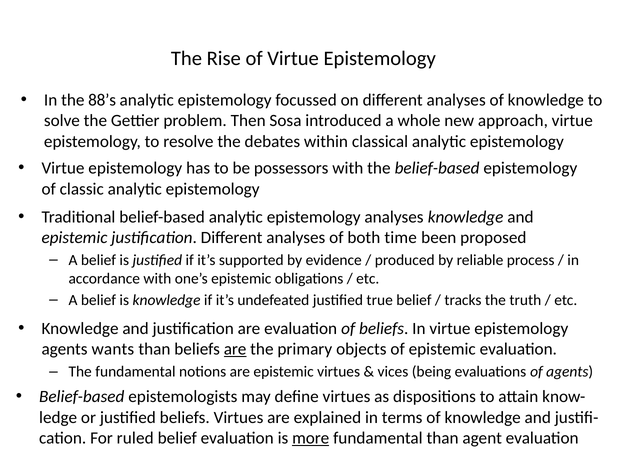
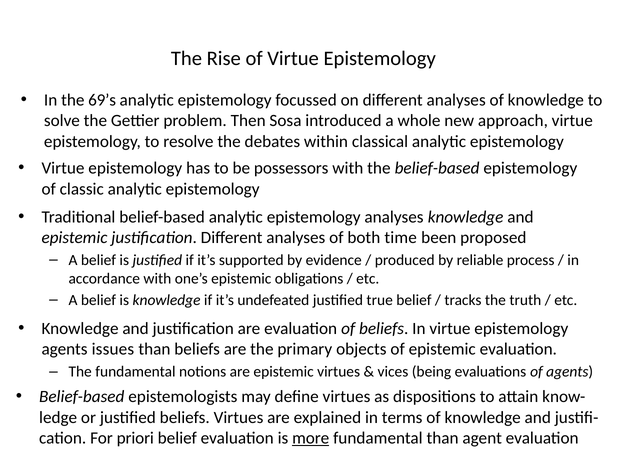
88’s: 88’s -> 69’s (102, 100)
wants: wants -> issues (113, 350)
are underline: present -> none (235, 350)
ruled: ruled -> priori (135, 438)
